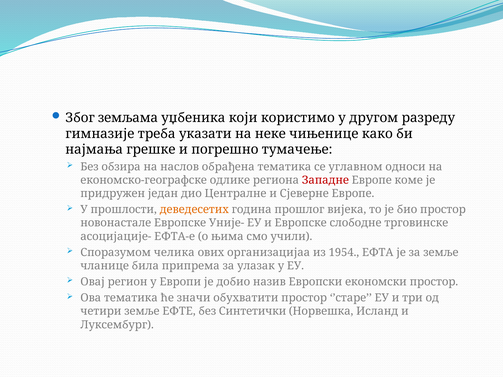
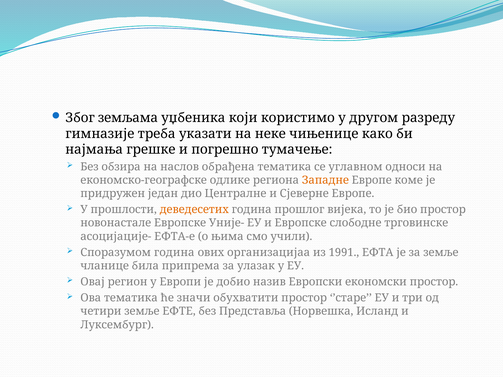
Западне colour: red -> orange (325, 180)
Споразумом челика: челика -> година (174, 253)
1954: 1954 -> 1991 (344, 253)
Синтетички: Синтетички -> Представља (253, 312)
